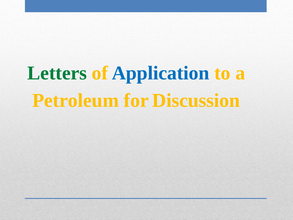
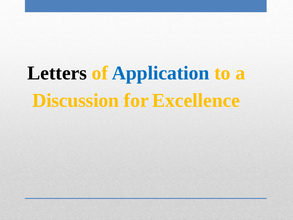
Letters colour: green -> black (57, 73)
Petroleum: Petroleum -> Discussion (76, 100)
Discussion: Discussion -> Excellence (196, 100)
